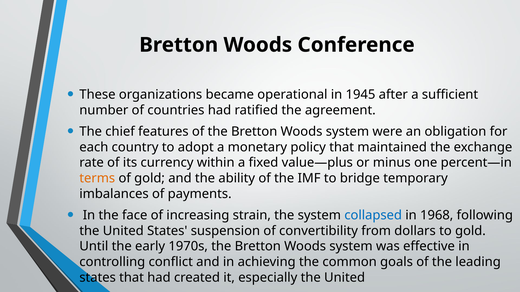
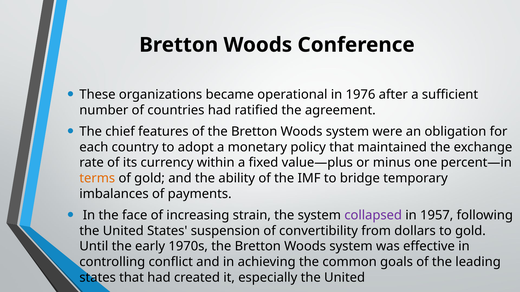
1945: 1945 -> 1976 (360, 95)
collapsed colour: blue -> purple (373, 216)
1968: 1968 -> 1957 (437, 216)
